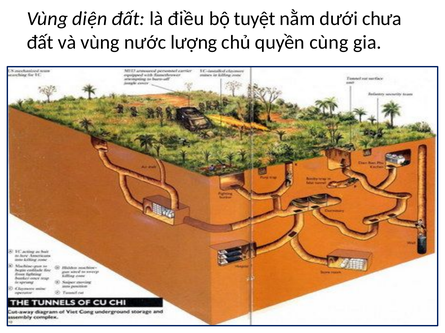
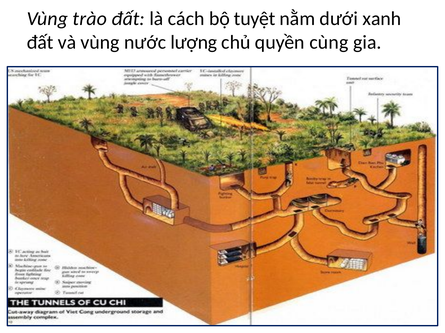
diện: diện -> trào (90, 19)
điều: điều -> cách (186, 19)
chưa: chưa -> xanh (382, 19)
